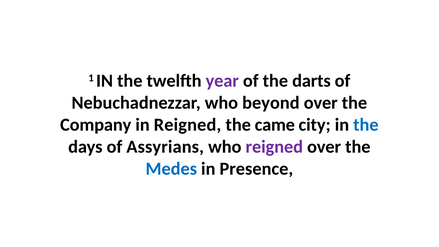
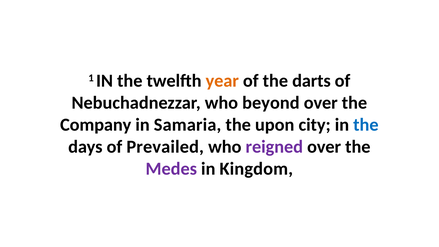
year colour: purple -> orange (222, 81)
in Reigned: Reigned -> Samaria (188, 125)
came: came -> upon (275, 125)
Assyrians: Assyrians -> Prevailed (165, 147)
Medes colour: blue -> purple (171, 169)
Presence: Presence -> Kingdom (256, 169)
